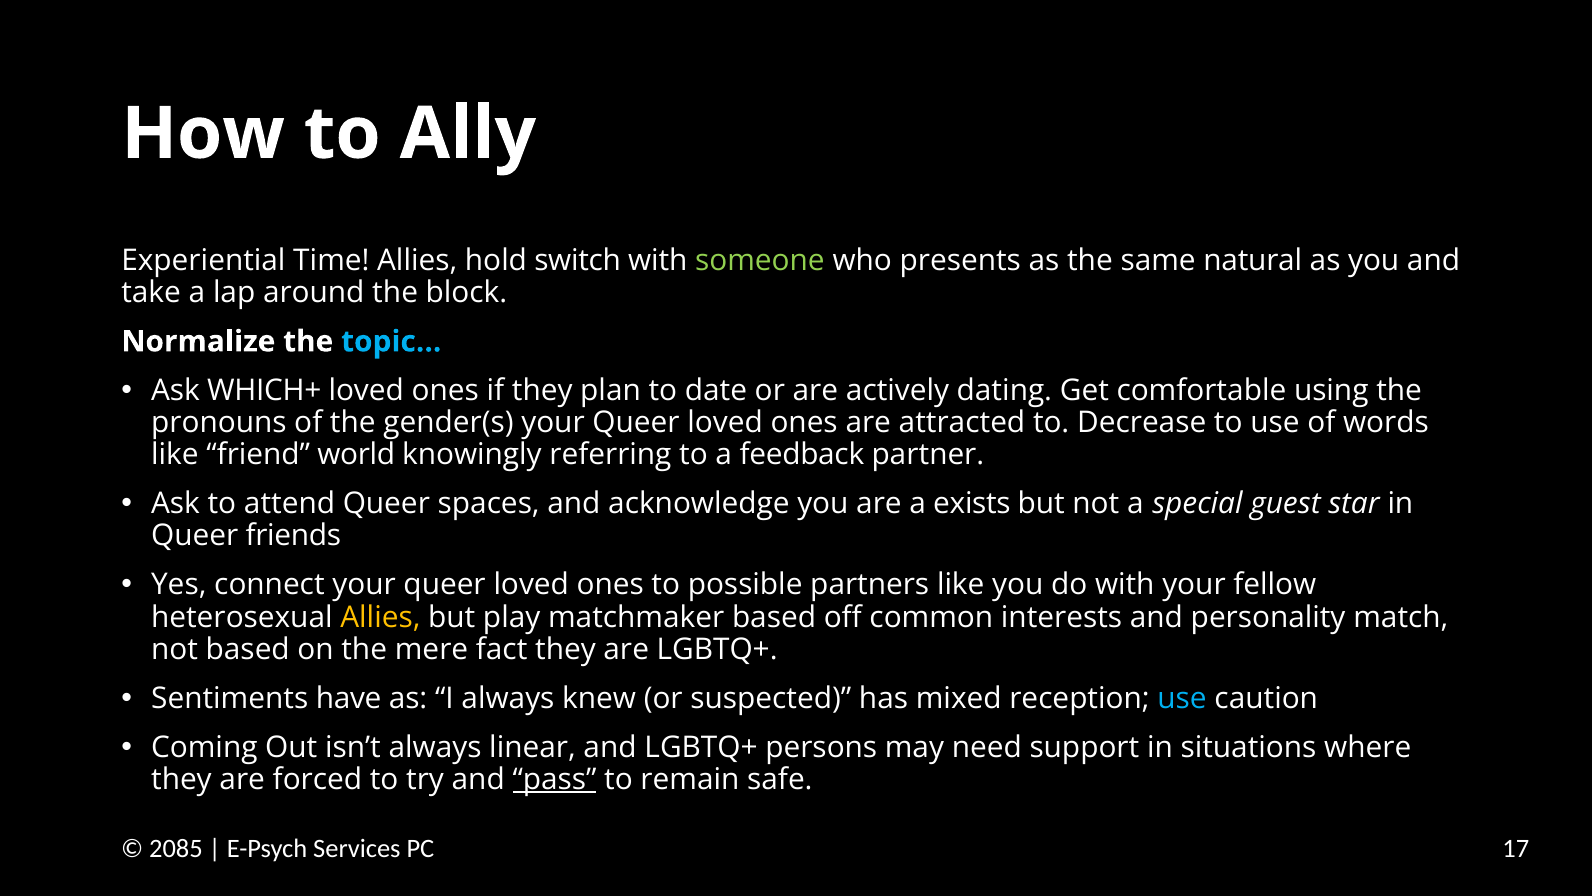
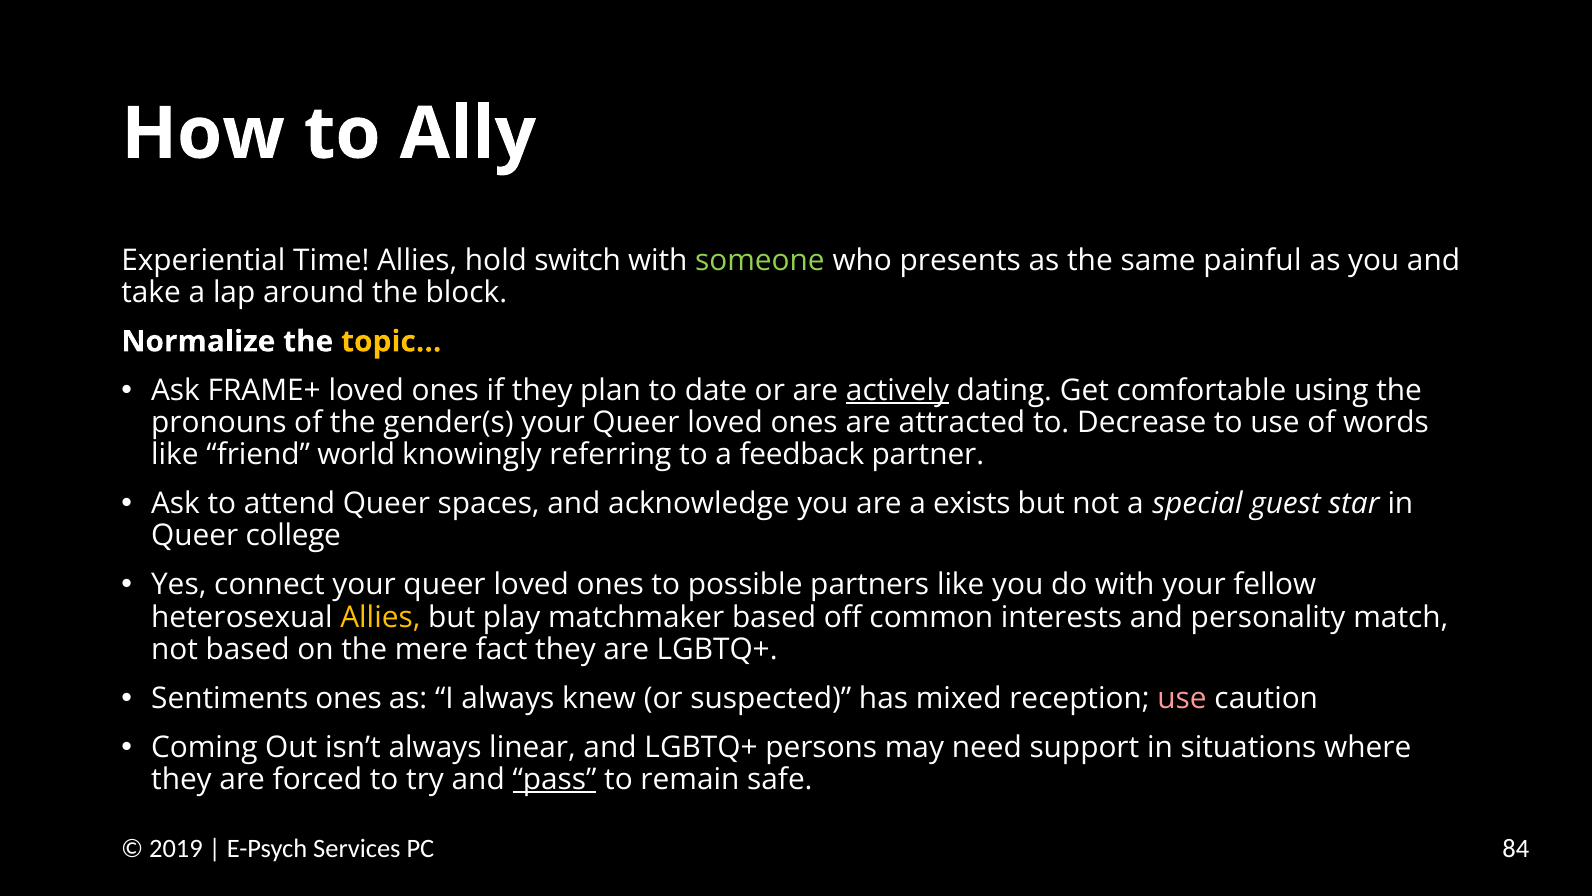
natural: natural -> painful (1252, 260)
topic… colour: light blue -> yellow (391, 341)
WHICH+: WHICH+ -> FRAME+ (264, 390)
actively underline: none -> present (897, 390)
friends: friends -> college (293, 536)
Sentiments have: have -> ones (349, 698)
use colour: light blue -> pink (1182, 698)
2085: 2085 -> 2019 (176, 848)
17: 17 -> 84 (1516, 848)
